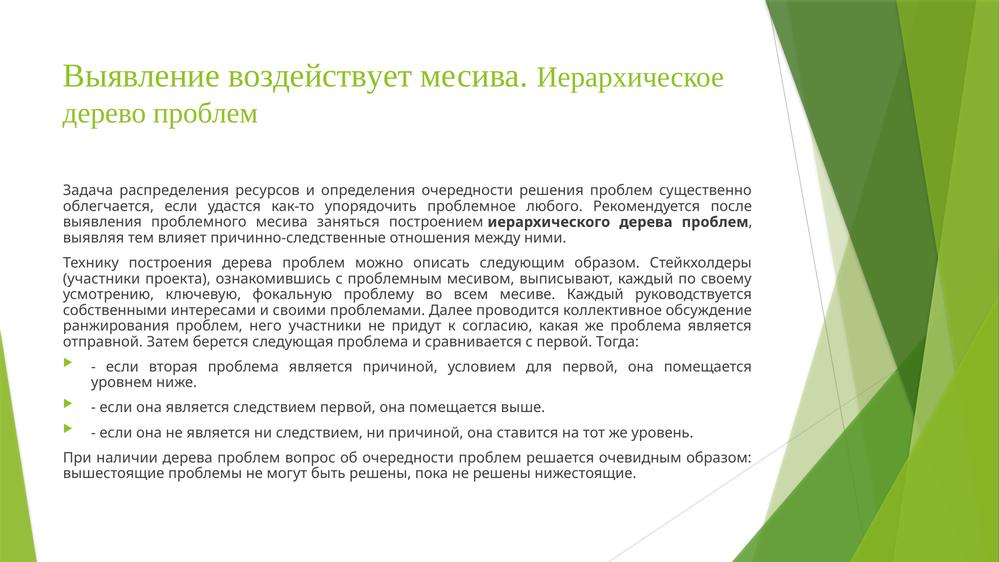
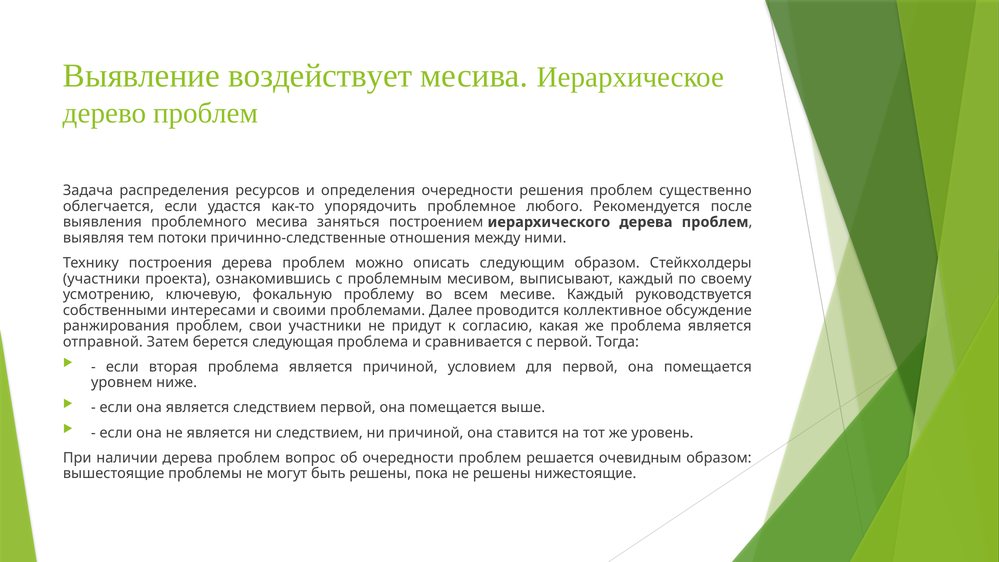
влияет: влияет -> потоки (182, 238)
него: него -> свои (266, 326)
